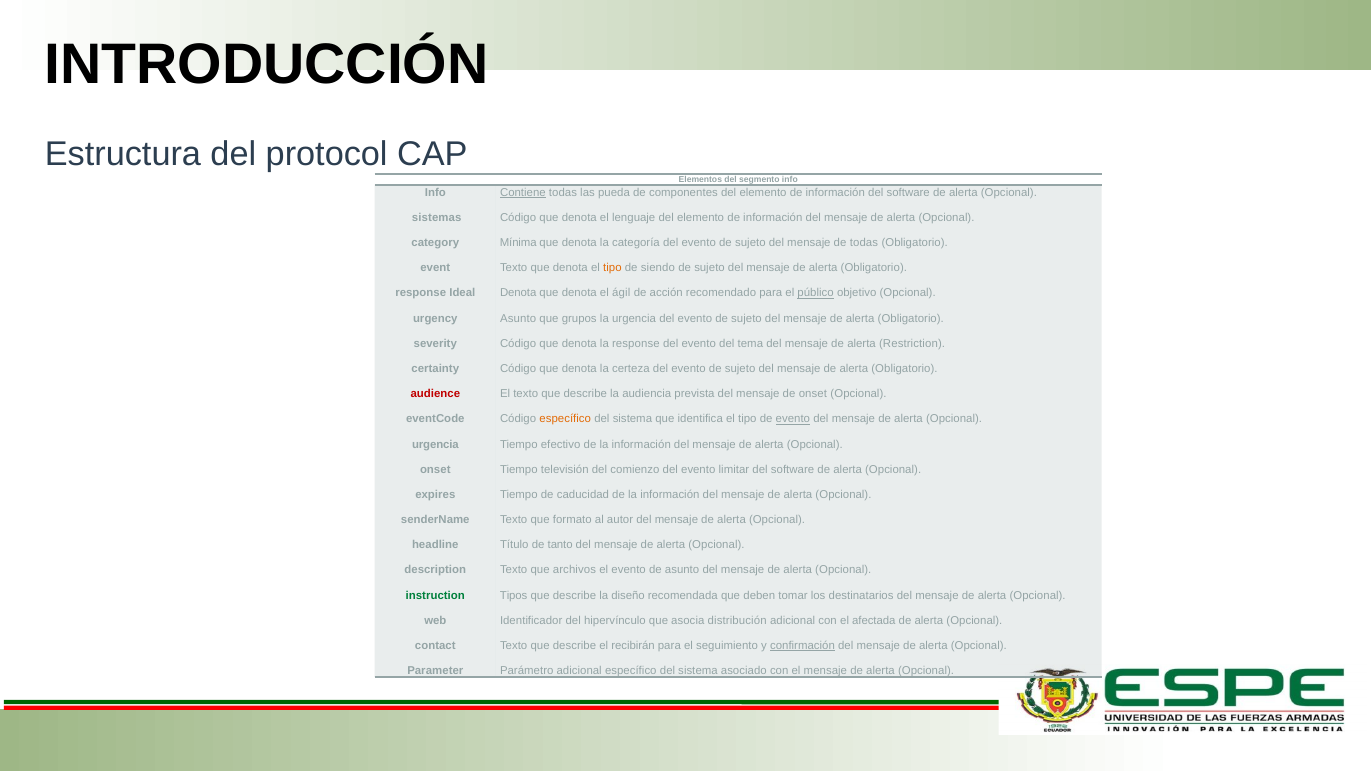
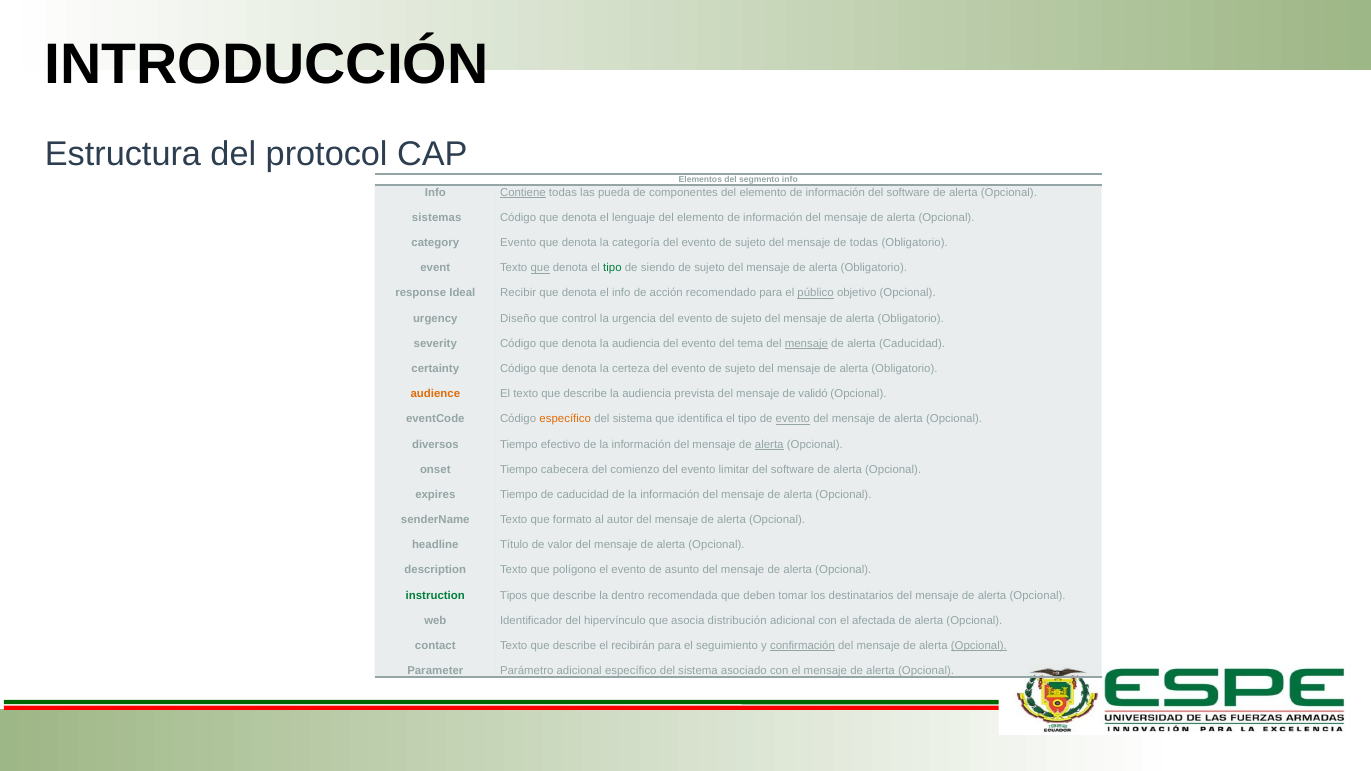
Mínima: Mínima -> Evento (518, 243)
que underline: none -> present (540, 268)
tipo colour: orange -> green (612, 268)
Denota: Denota -> Recibir (518, 293)
el ágil: ágil -> info (621, 293)
Asunto: Asunto -> Diseño (518, 318)
grupos: grupos -> control (579, 318)
denota la response: response -> audiencia (636, 344)
mensaje underline: none -> present (806, 344)
alerta Restriction: Restriction -> Caducidad (912, 344)
audience colour: red -> orange (435, 394)
de onset: onset -> validó (813, 394)
urgencia: urgencia -> diversos (435, 444)
alerta underline: none -> present (769, 444)
televisión: televisión -> cabecera (565, 470)
tanto: tanto -> valor (560, 545)
archivos: archivos -> polígono (575, 570)
diseño: diseño -> dentro (628, 595)
Opcional underline: none -> present (979, 646)
